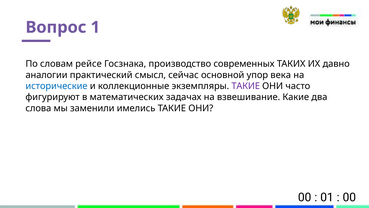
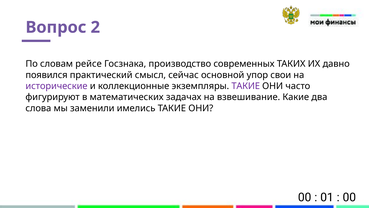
1: 1 -> 2 (95, 27)
аналогии: аналогии -> появился (47, 75)
века: века -> свои (281, 75)
исторические colour: blue -> purple (57, 86)
